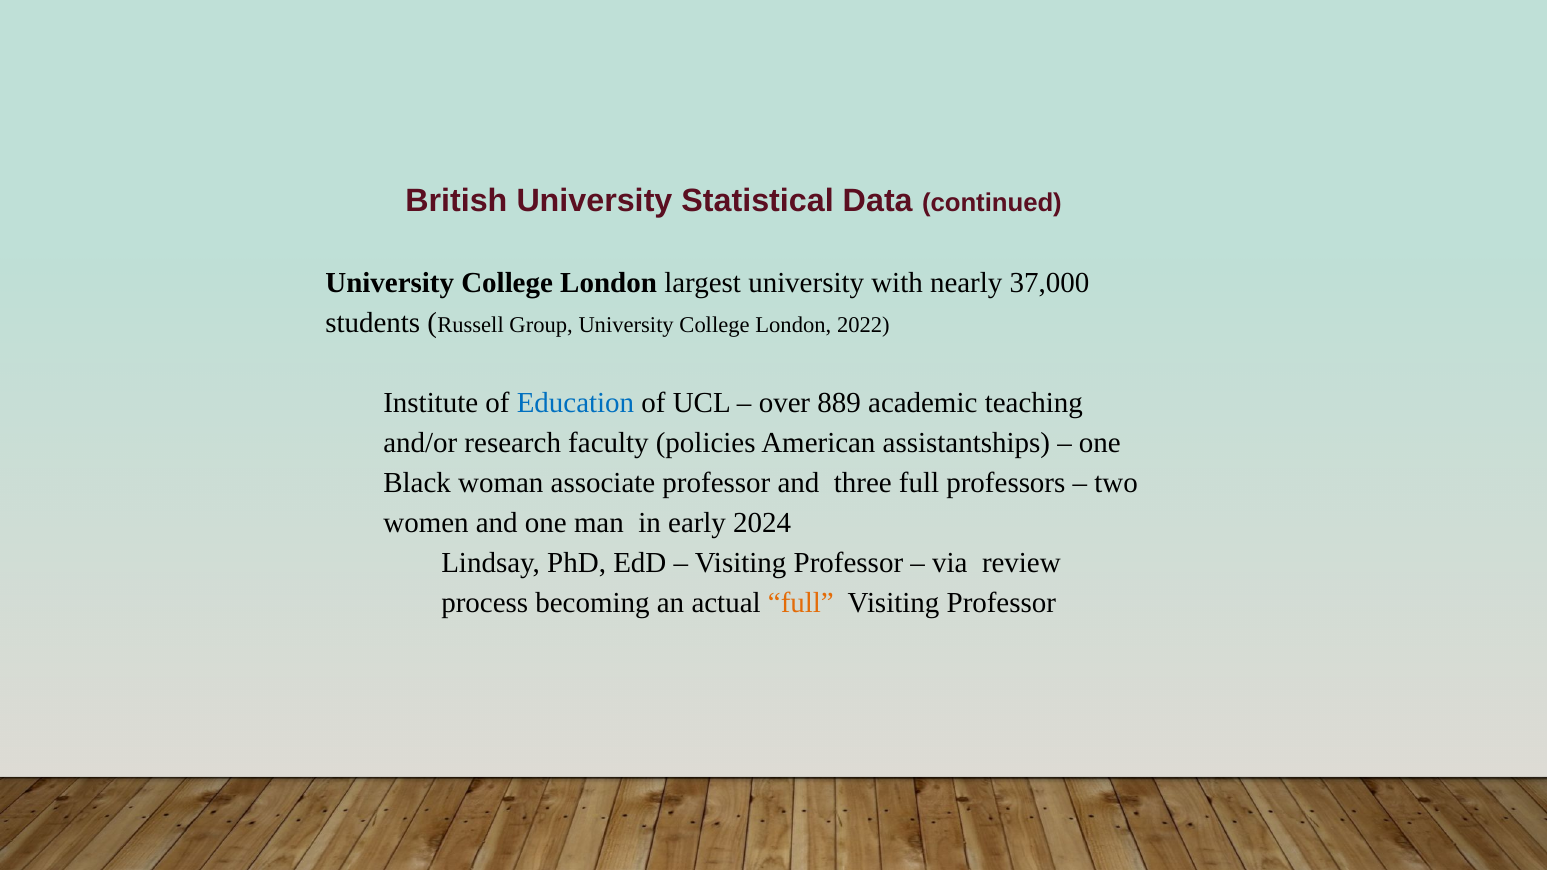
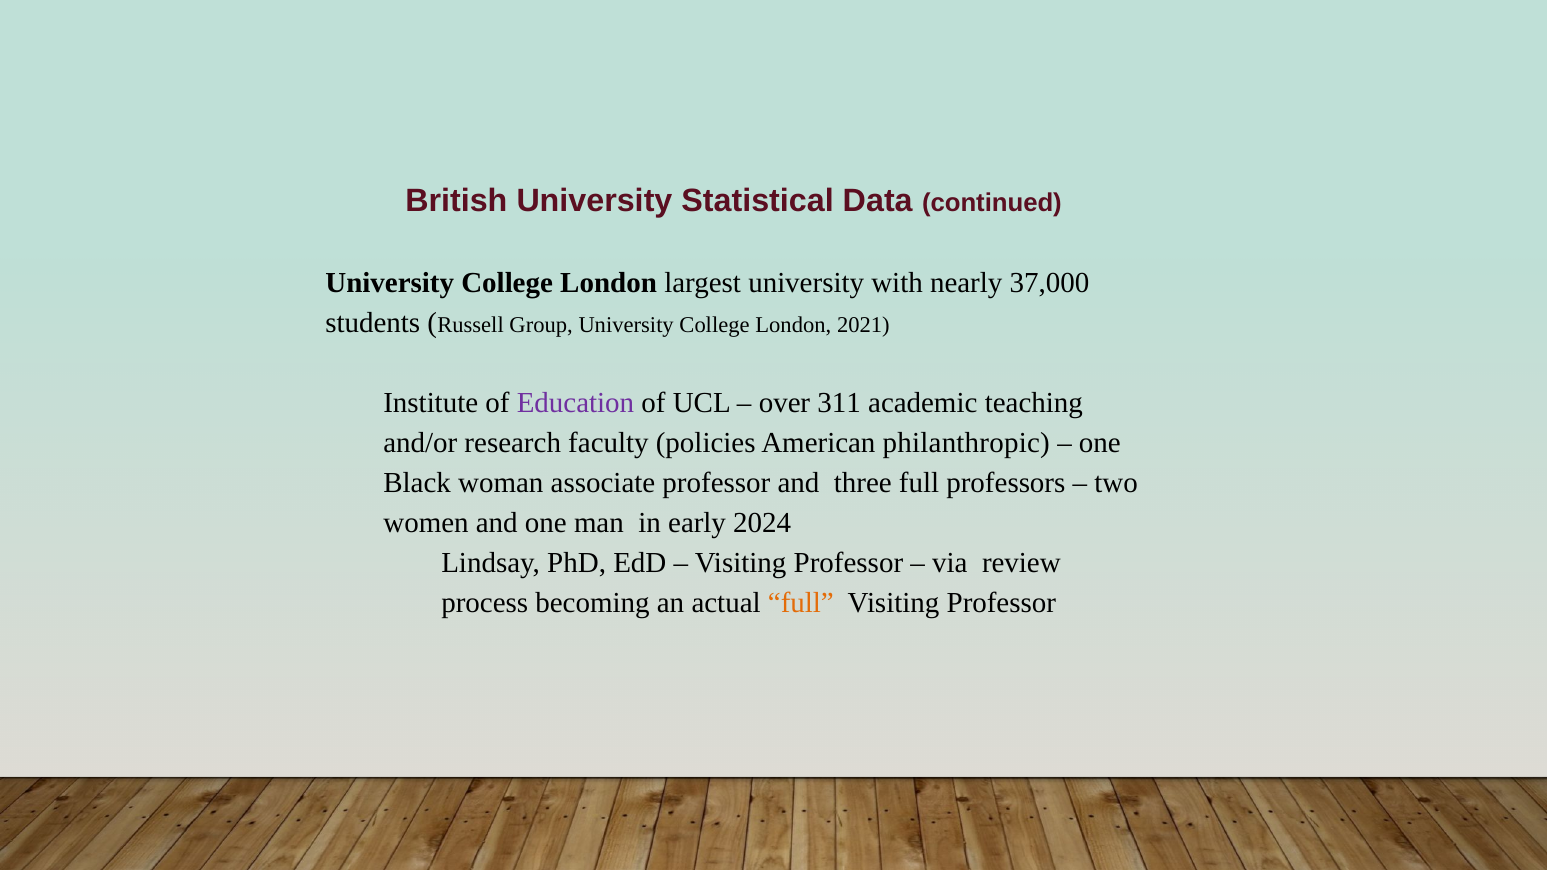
2022: 2022 -> 2021 (863, 325)
Education colour: blue -> purple (575, 403)
889: 889 -> 311 (839, 403)
assistantships: assistantships -> philanthropic (966, 443)
